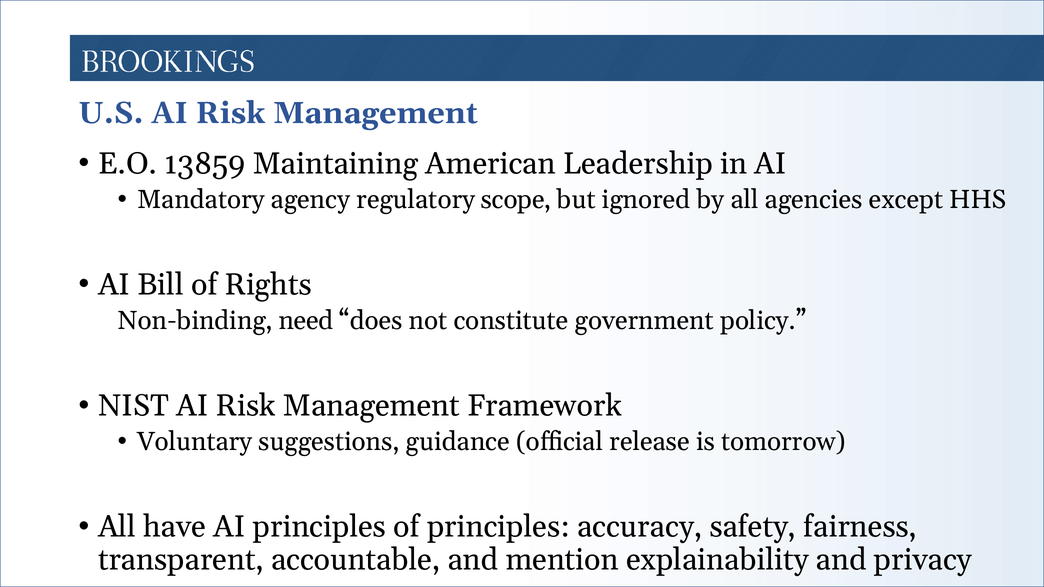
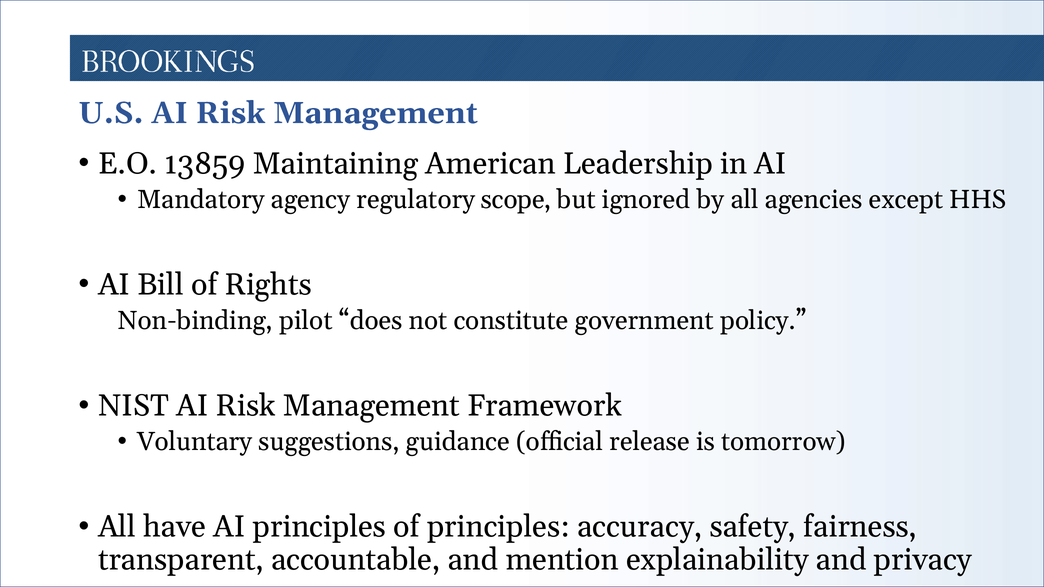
need: need -> pilot (306, 321)
